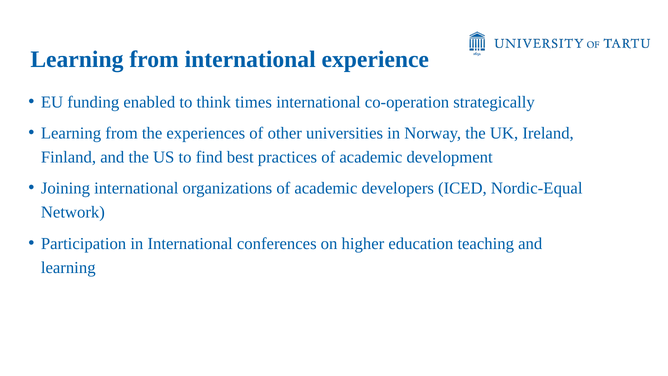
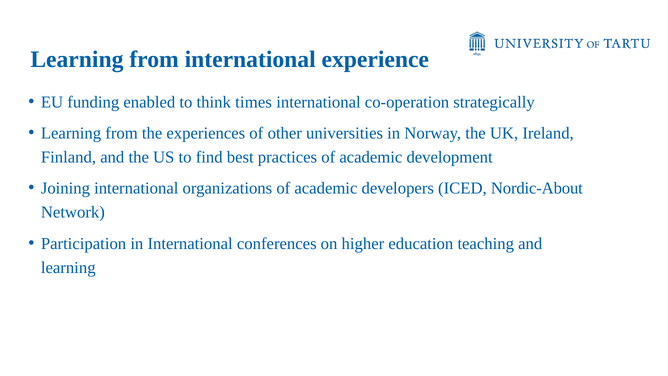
Nordic-Equal: Nordic-Equal -> Nordic-About (537, 188)
